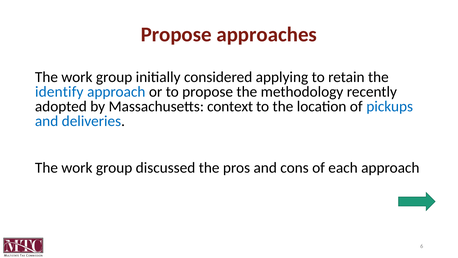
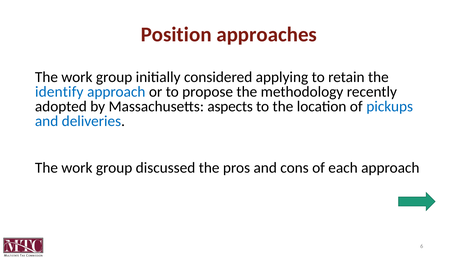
Propose: Propose -> Position (176, 34)
context: context -> aspects (230, 106)
